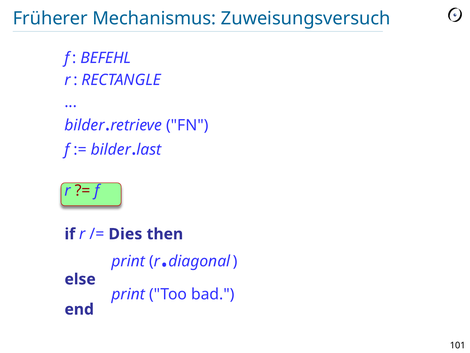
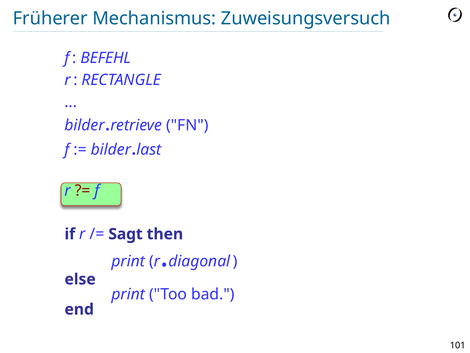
Dies: Dies -> Sagt (126, 234)
